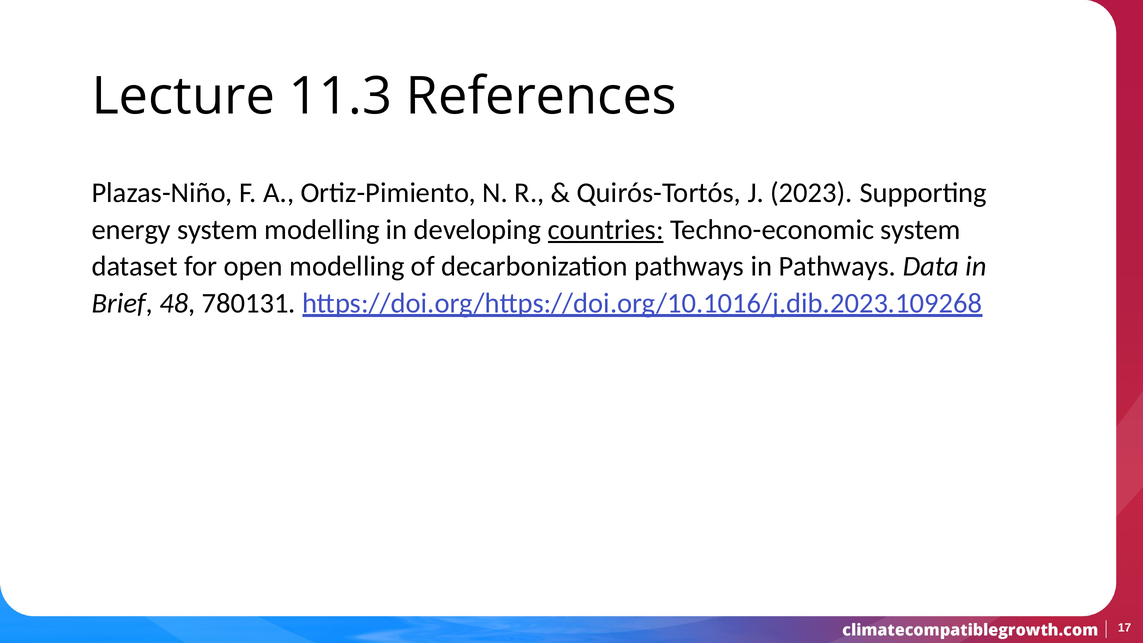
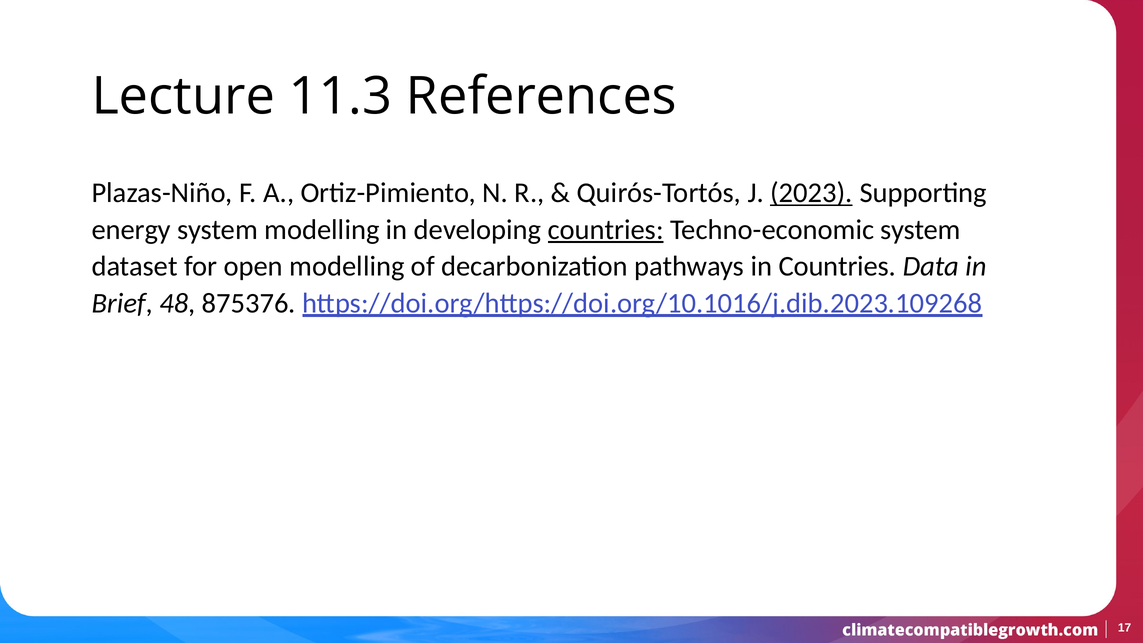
2023 underline: none -> present (811, 193)
in Pathways: Pathways -> Countries (837, 266)
780131: 780131 -> 875376 (249, 303)
